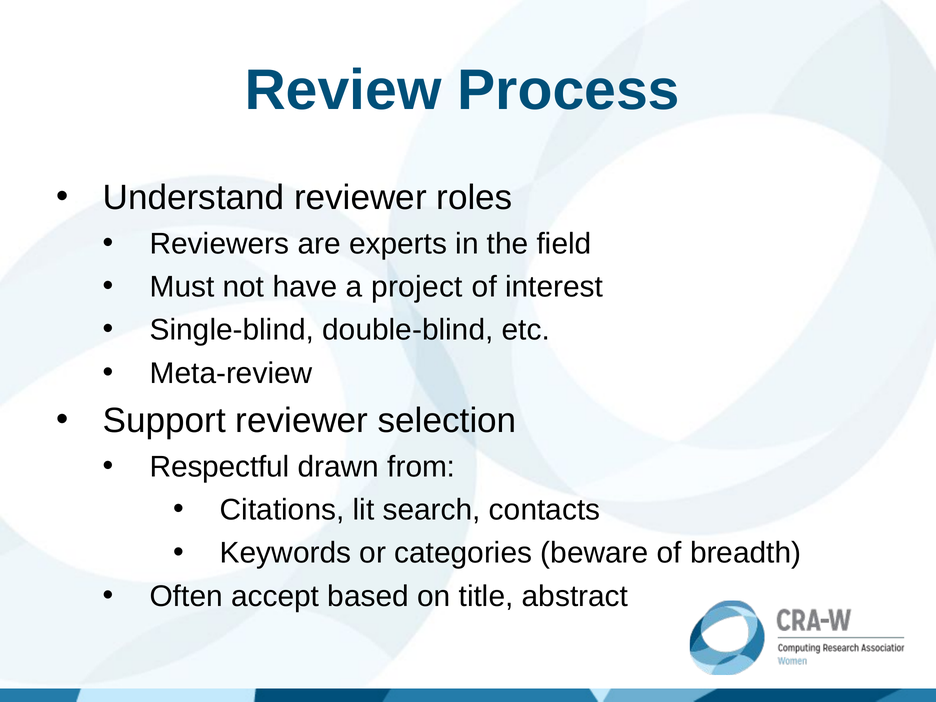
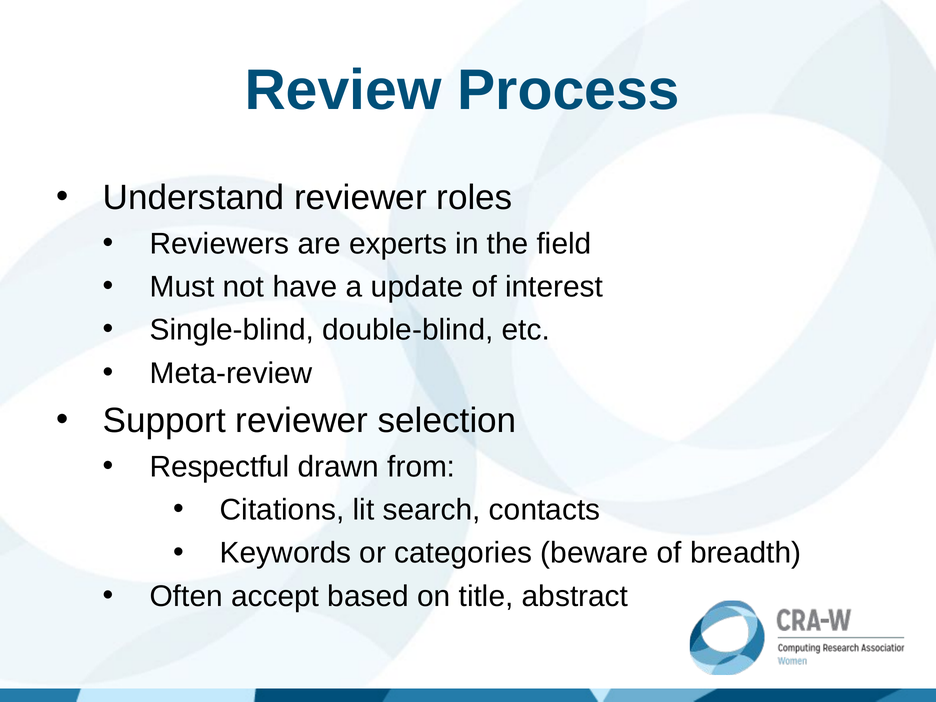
project: project -> update (417, 287)
